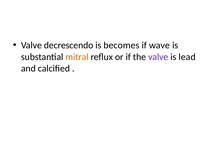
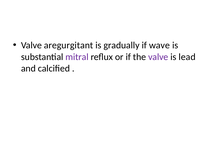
decrescendo: decrescendo -> aregurgitant (69, 45)
becomes: becomes -> gradually (122, 45)
mitral colour: orange -> purple (77, 57)
